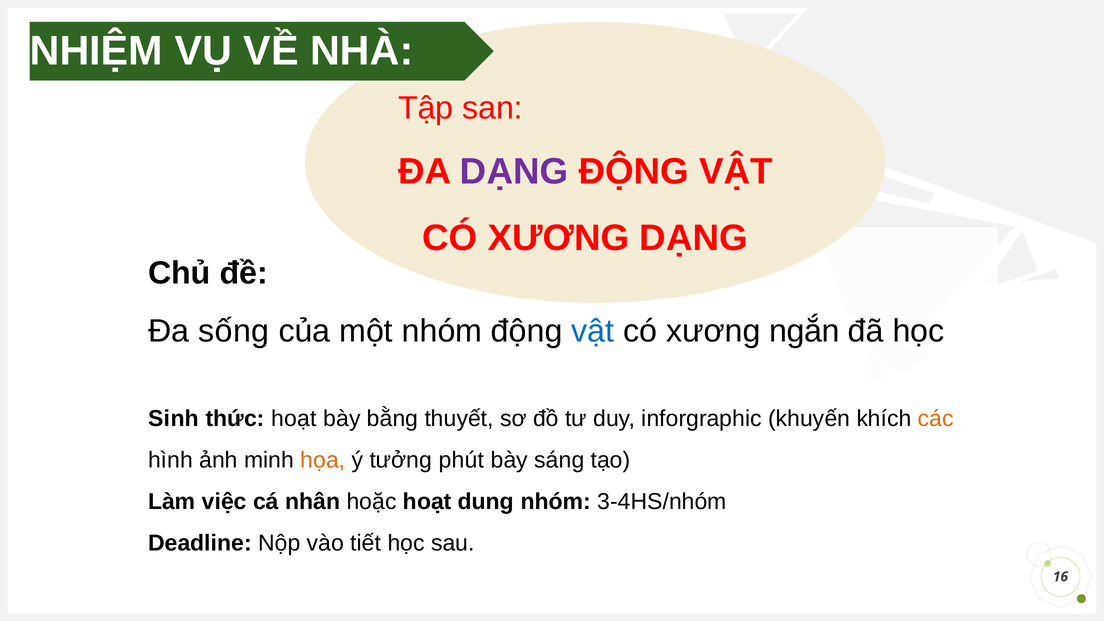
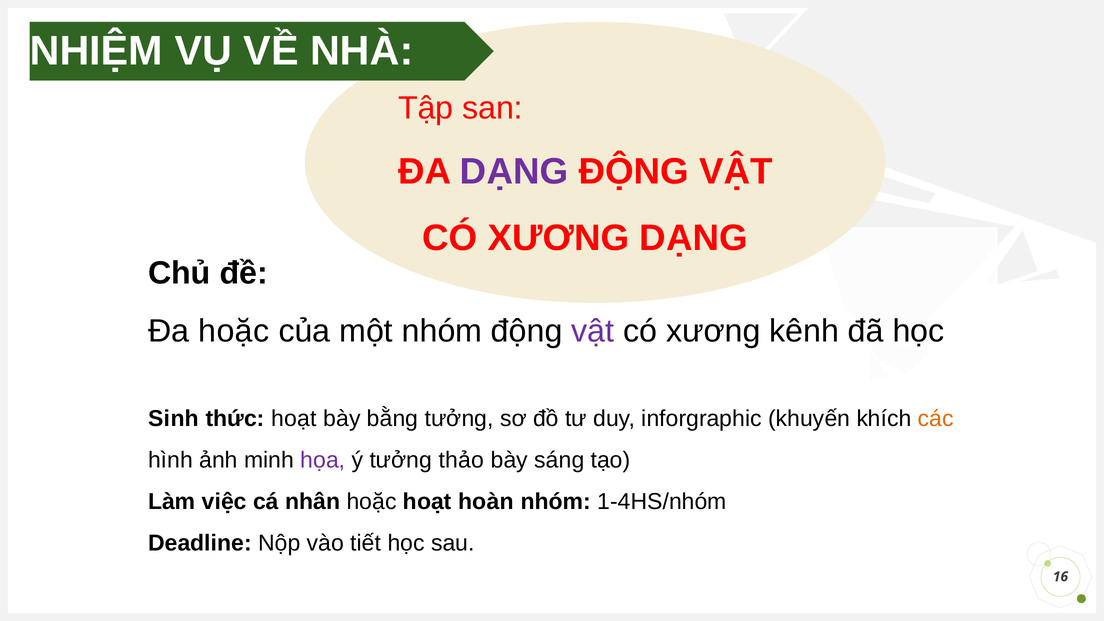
Đa sống: sống -> hoặc (234, 331)
vật colour: blue -> purple (593, 331)
ngắn: ngắn -> kênh (804, 331)
bằng thuyết: thuyết -> tưởng (459, 419)
họa colour: orange -> purple (323, 460)
phút: phút -> thảo (461, 460)
dung: dung -> hoàn (486, 502)
3-4HS/nhóm: 3-4HS/nhóm -> 1-4HS/nhóm (662, 502)
